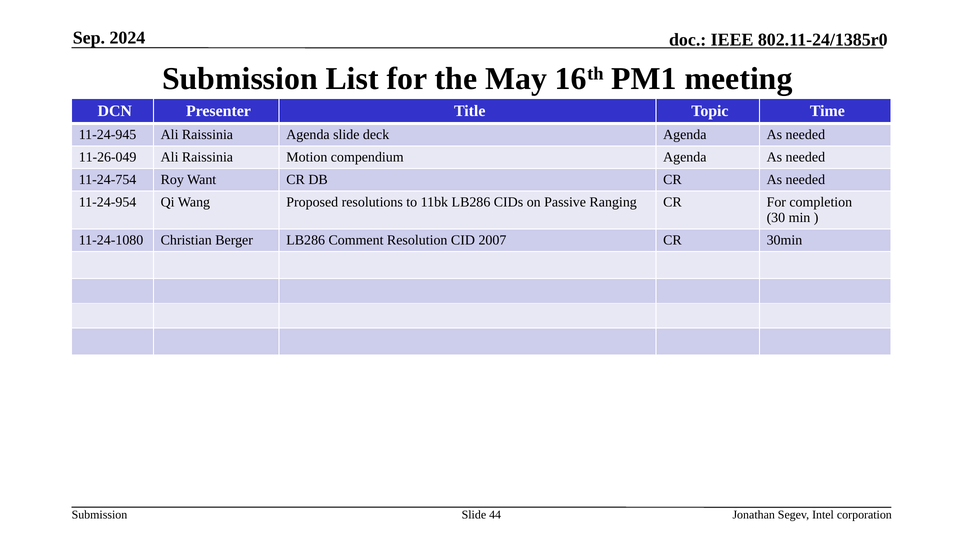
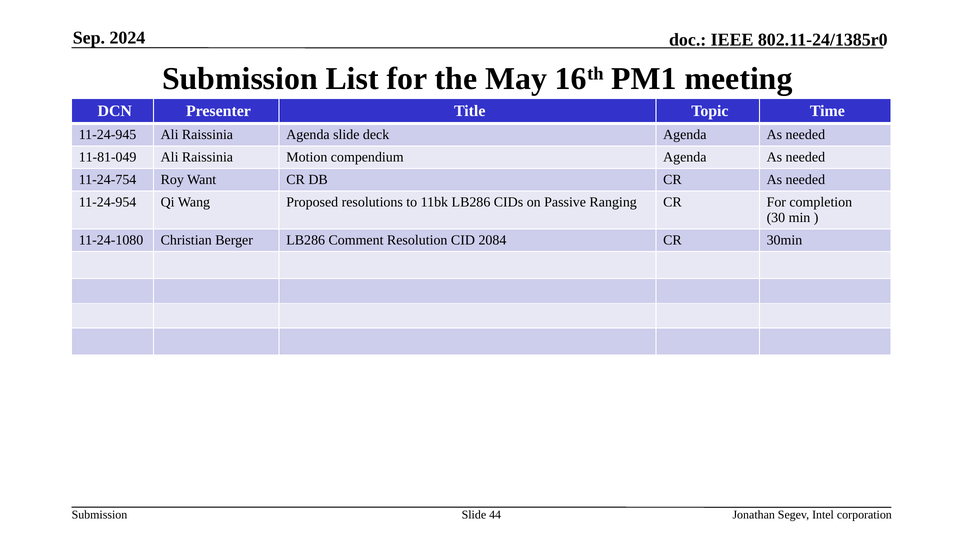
11-26-049: 11-26-049 -> 11-81-049 (108, 157)
2007: 2007 -> 2084 (492, 240)
